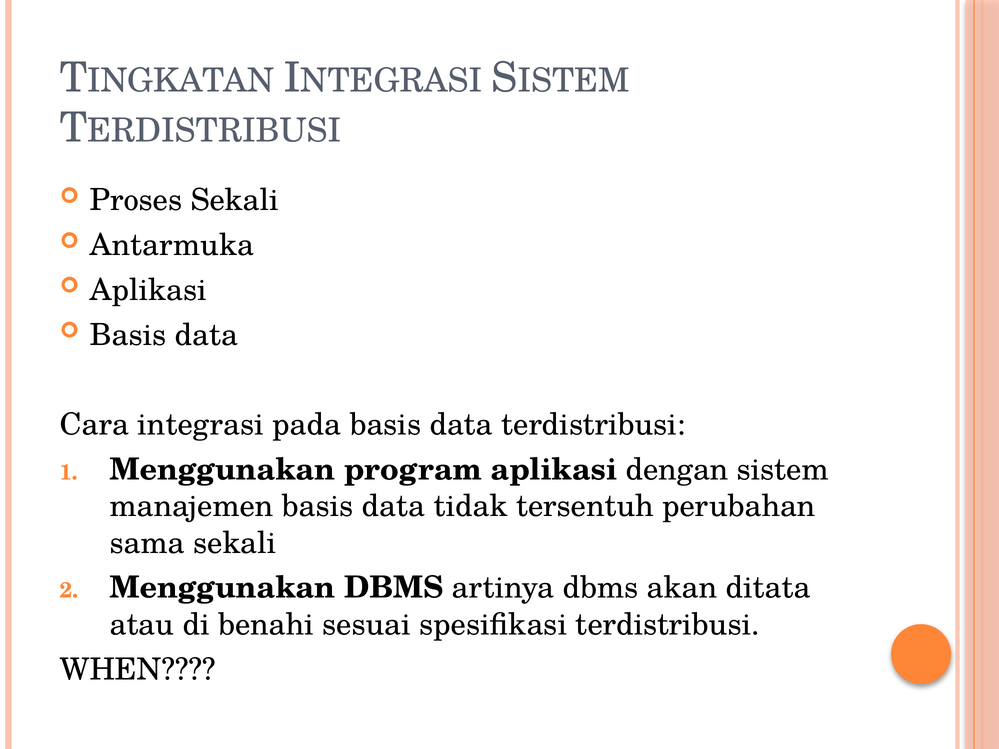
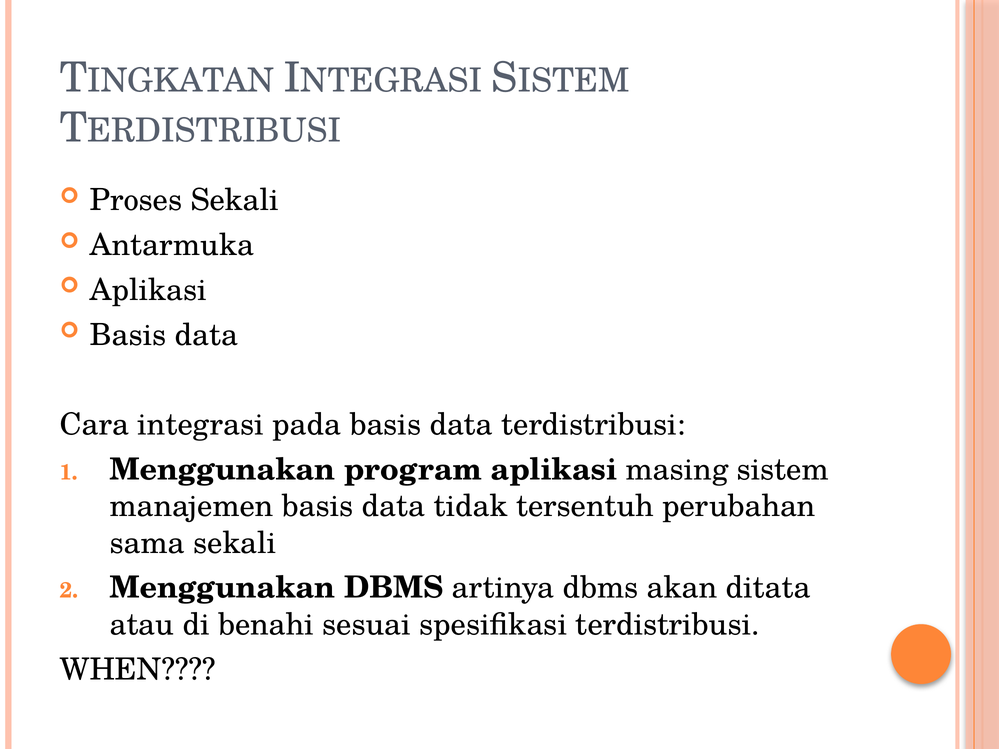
dengan: dengan -> masing (677, 470)
